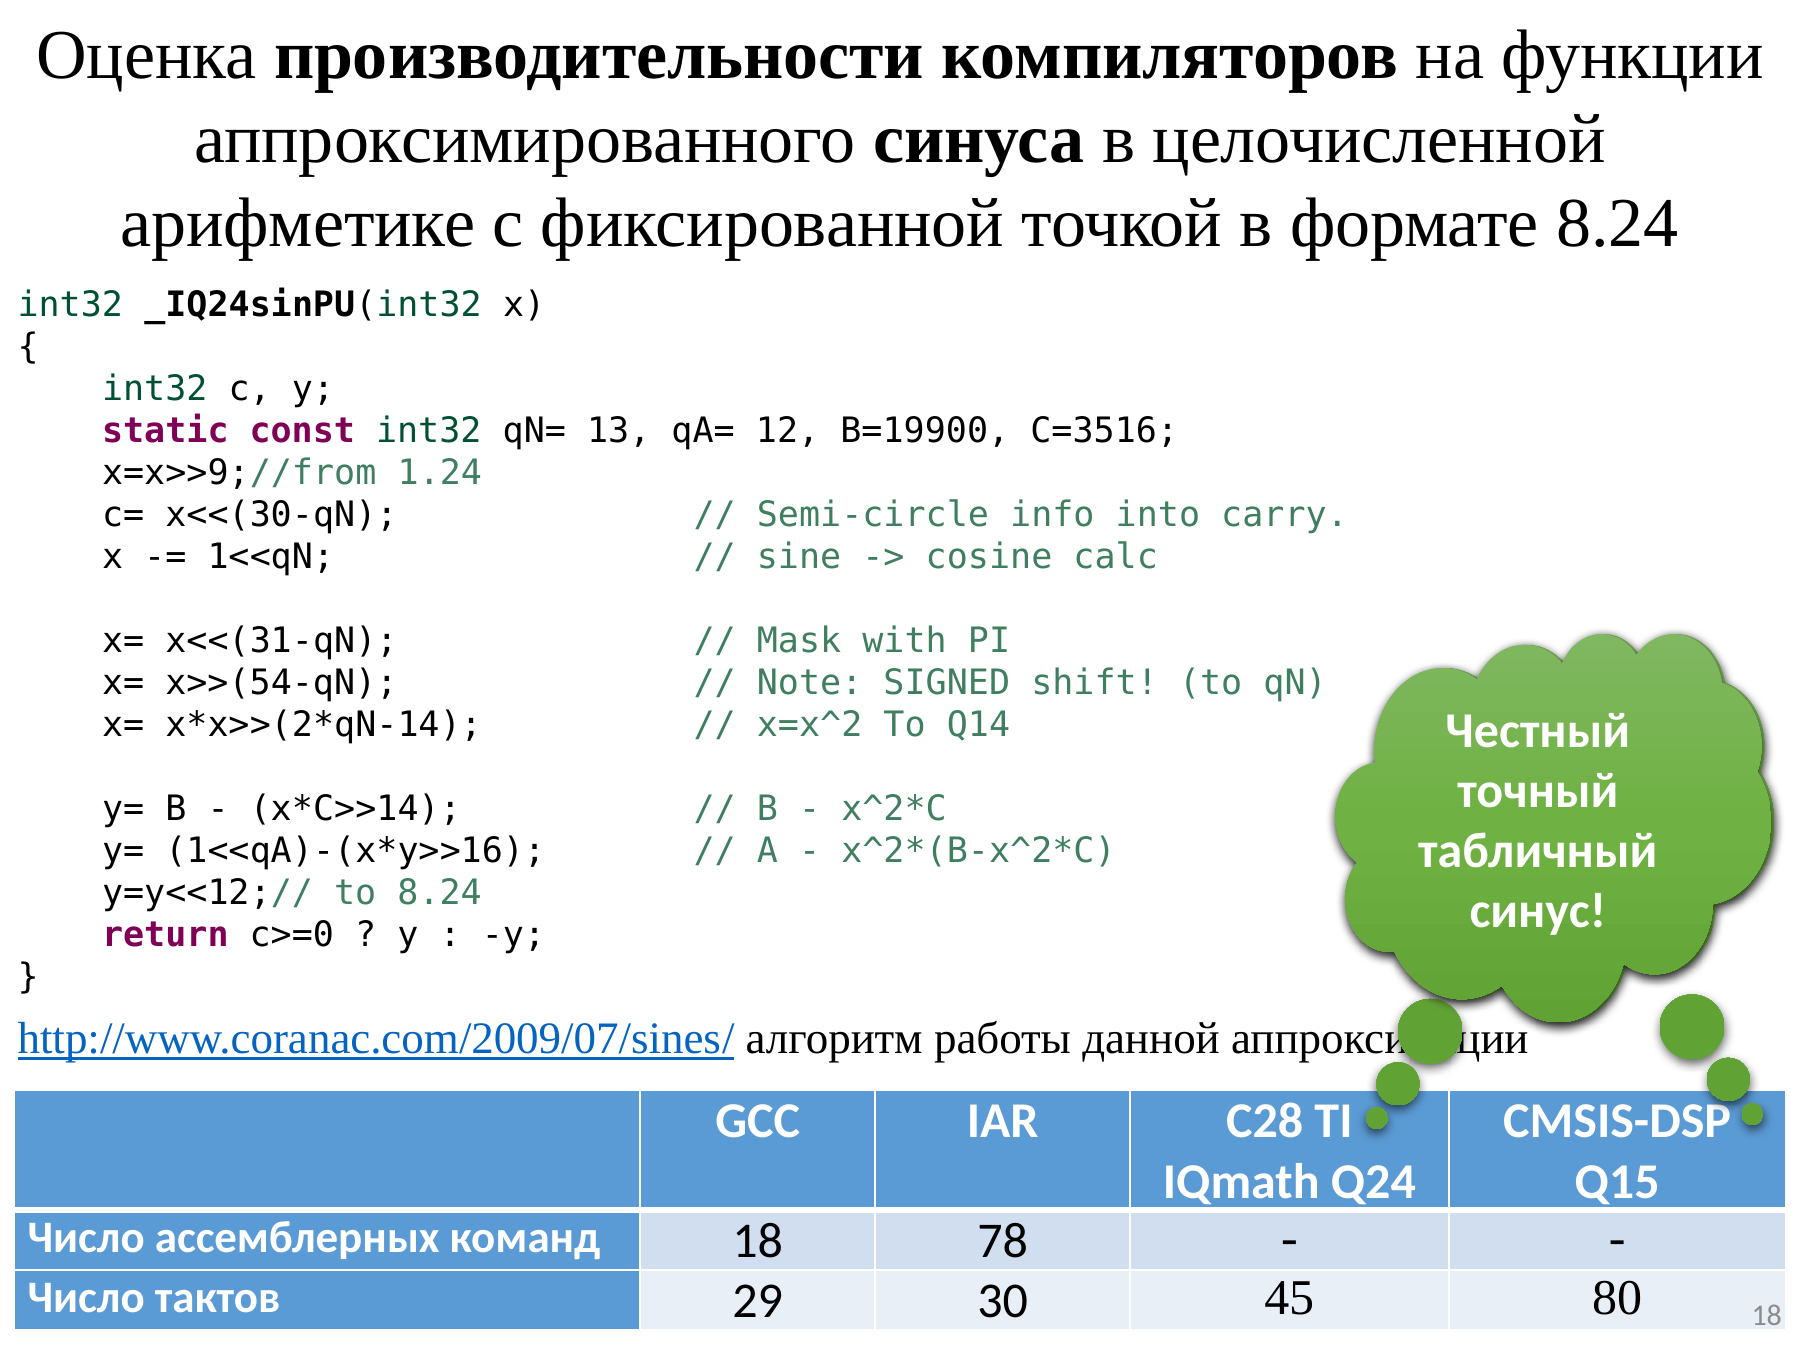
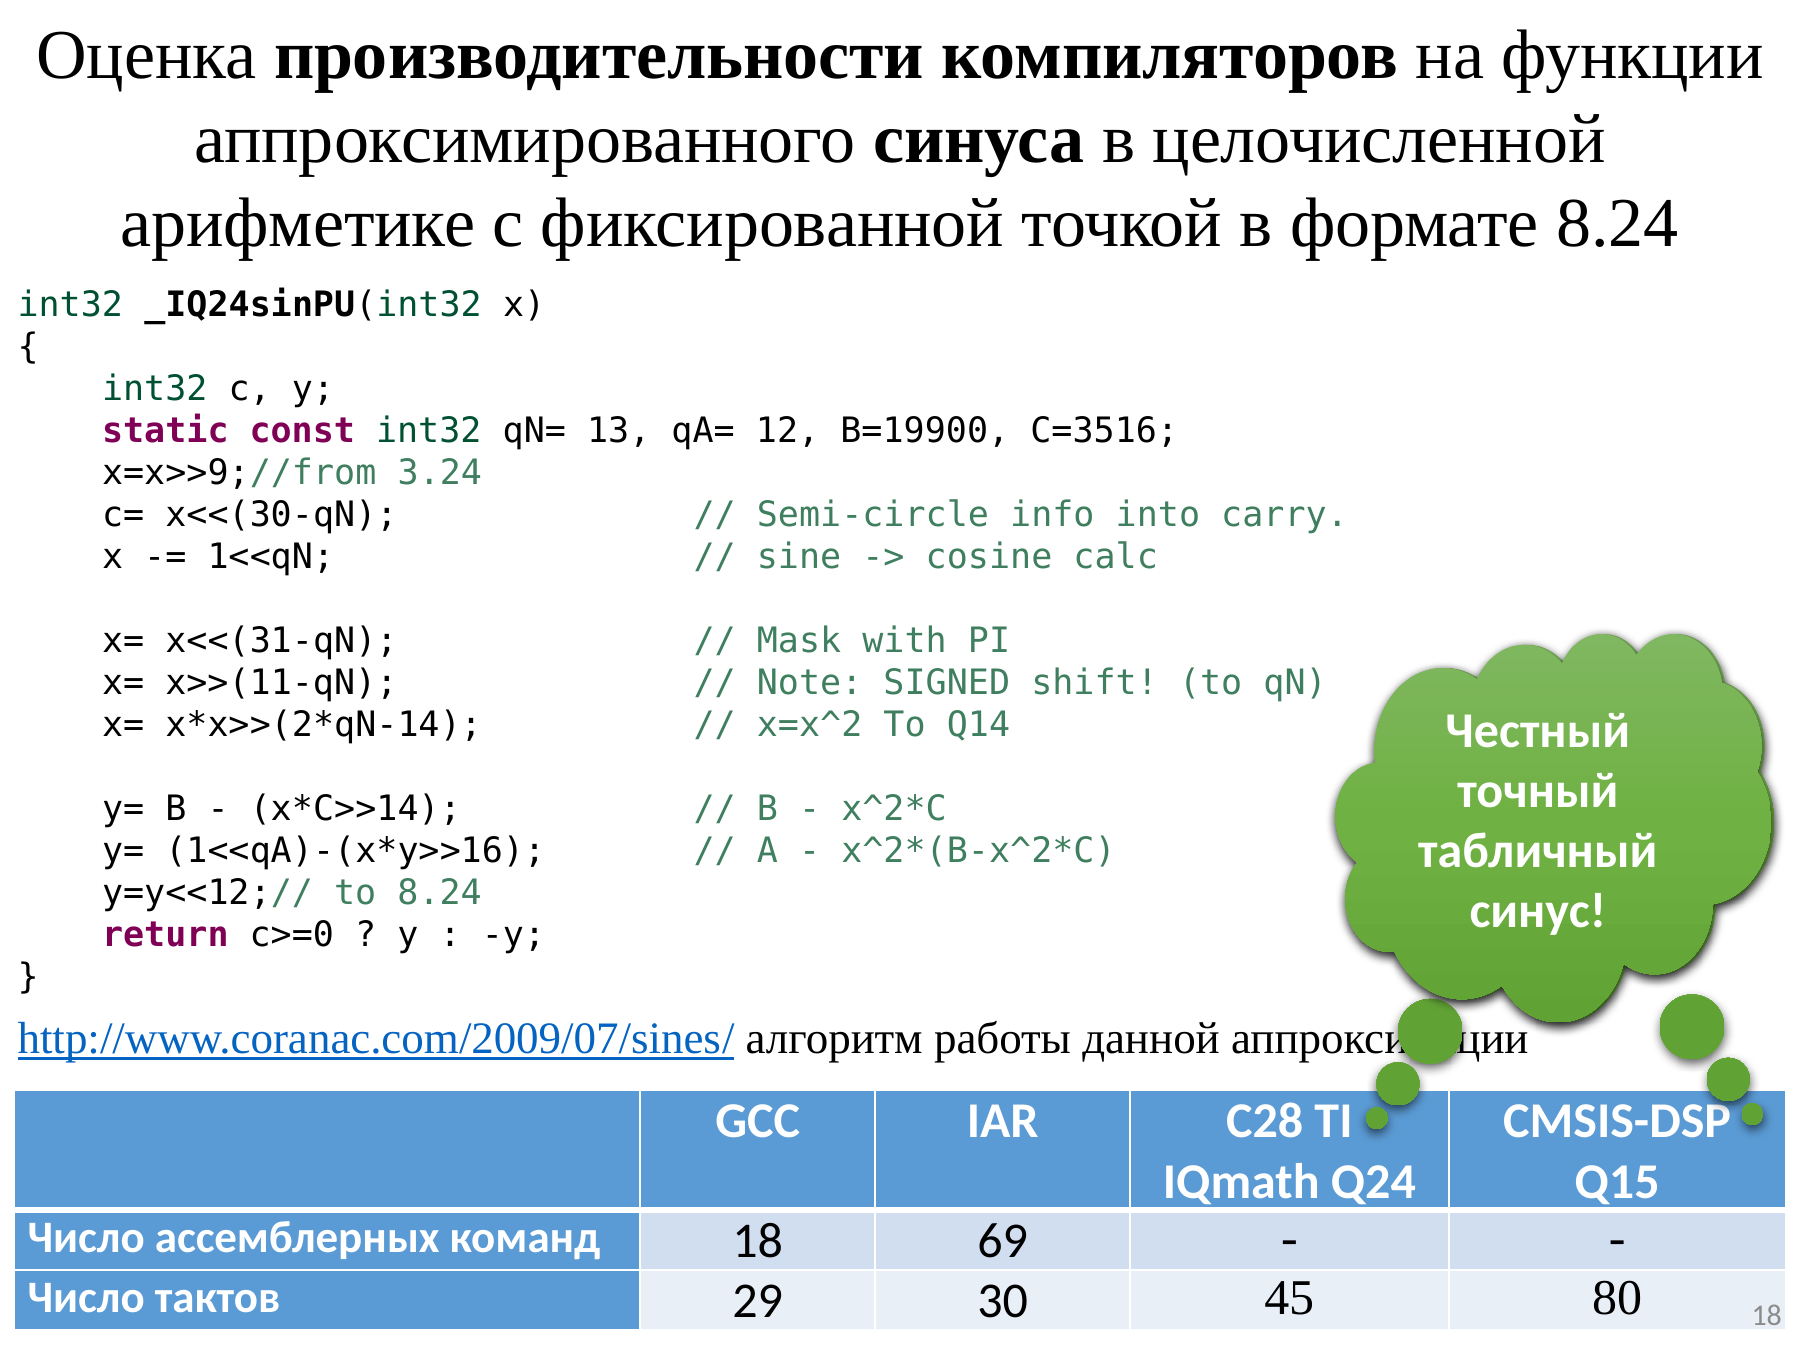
1.24: 1.24 -> 3.24 (440, 473)
x>>(54-qN: x>>(54-qN -> x>>(11-qN (281, 683)
78: 78 -> 69 (1003, 1241)
